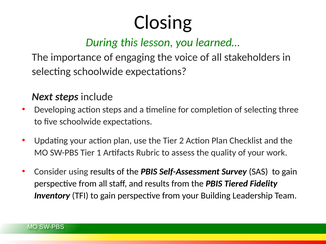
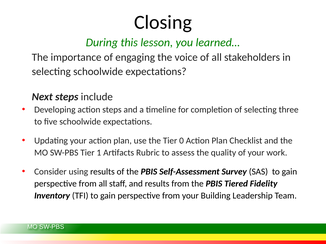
2: 2 -> 0 (181, 141)
